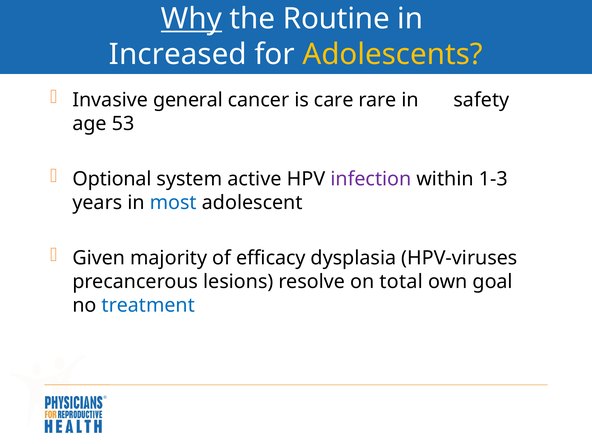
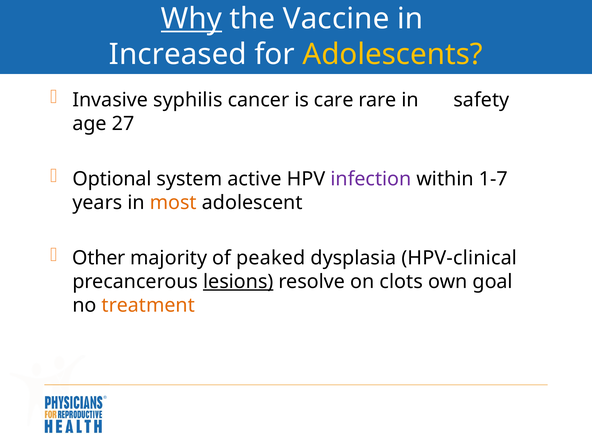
Routine: Routine -> Vaccine (336, 19)
general: general -> syphilis (188, 100)
53: 53 -> 27 (123, 124)
1-3: 1-3 -> 1-7 (493, 179)
most colour: blue -> orange (173, 203)
Given: Given -> Other (99, 258)
efficacy: efficacy -> peaked (271, 258)
HPV-viruses: HPV-viruses -> HPV-clinical (459, 258)
lesions underline: none -> present (238, 282)
total: total -> clots (401, 282)
treatment colour: blue -> orange (148, 305)
